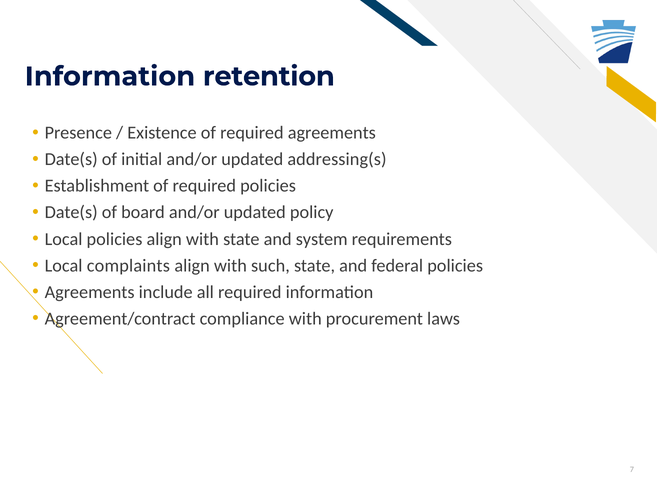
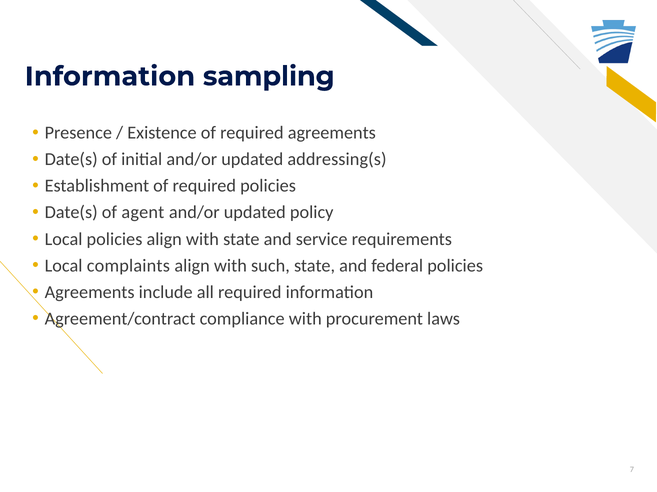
retention: retention -> sampling (269, 76)
board: board -> agent (143, 213)
system: system -> service (322, 239)
